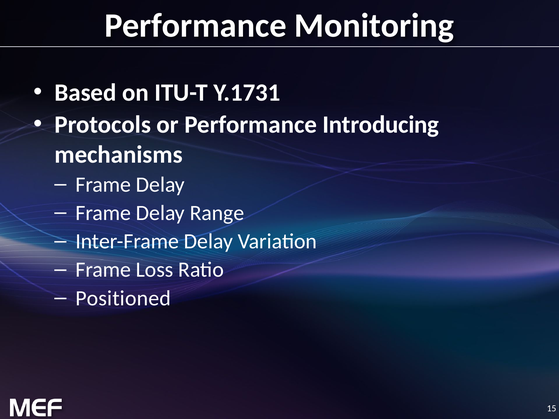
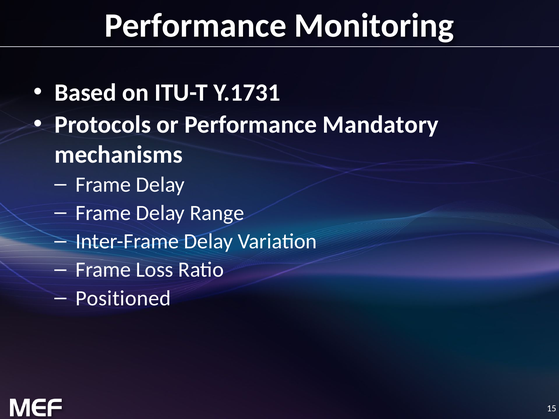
Introducing: Introducing -> Mandatory (381, 125)
